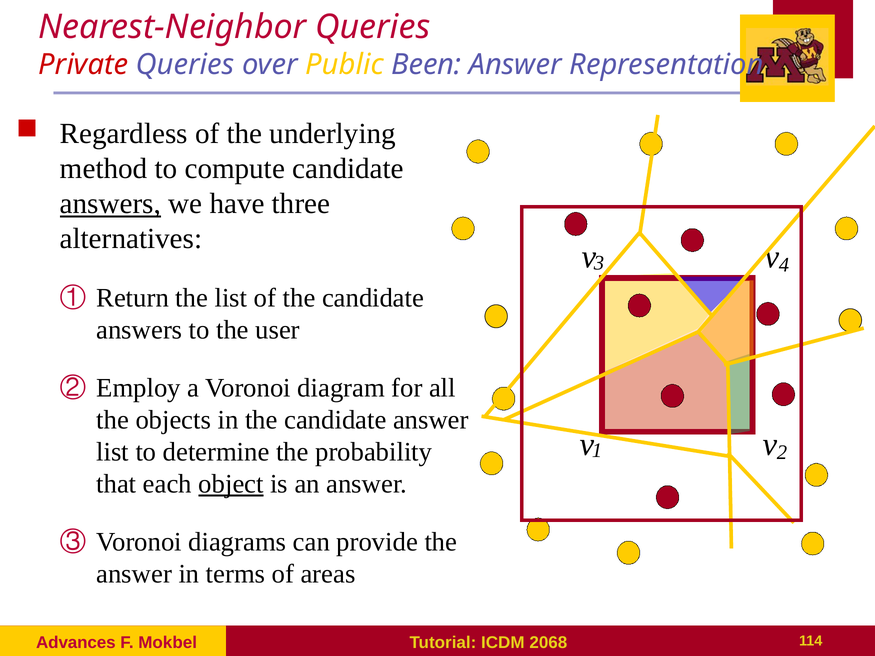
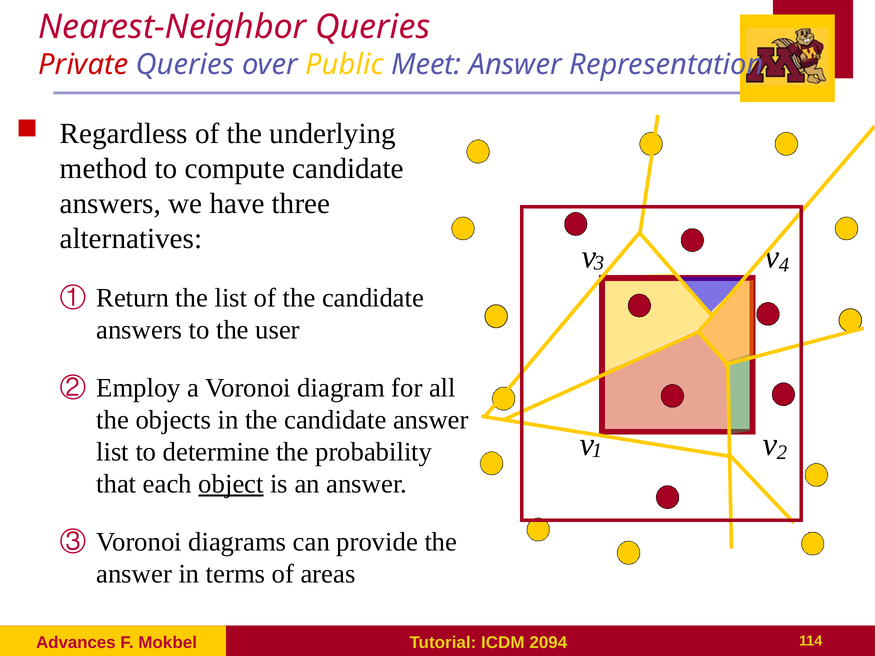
Been: Been -> Meet (426, 64)
answers underline: present -> none (111, 204)
2068: 2068 -> 2094 (548, 643)
